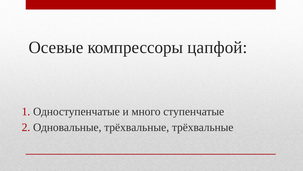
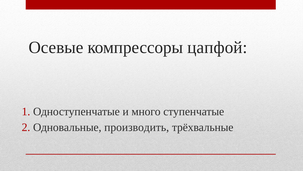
трёхвальные: трёхвальные -> производить (137, 127)
